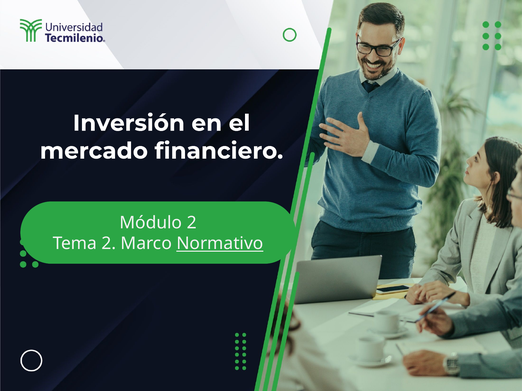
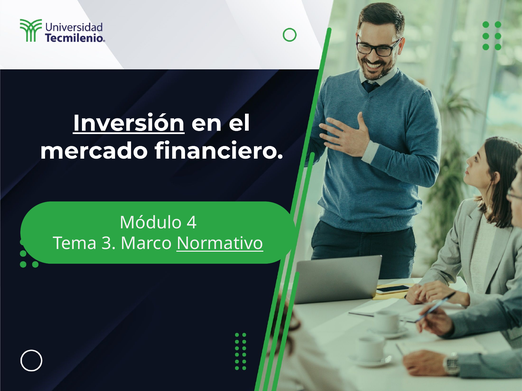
Inversión underline: none -> present (129, 123)
Módulo 2: 2 -> 4 (192, 223)
Tema 2: 2 -> 3 (109, 244)
